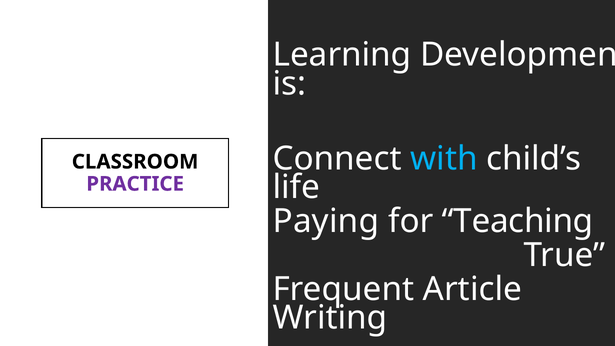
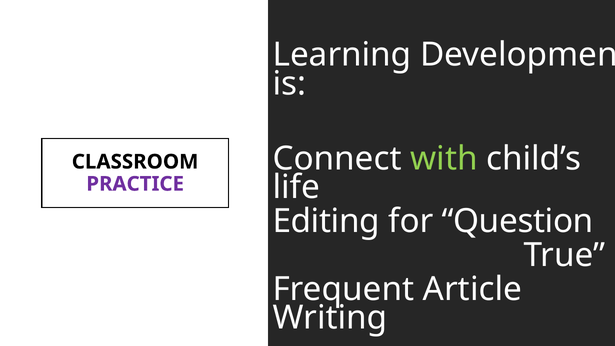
with colour: light blue -> light green (444, 159)
Paying: Paying -> Editing (326, 221)
Teaching: Teaching -> Question (517, 221)
